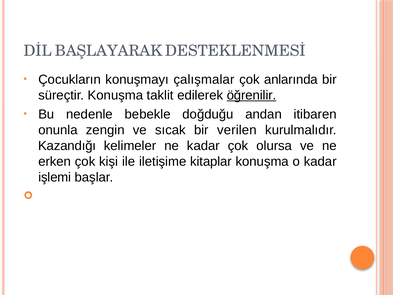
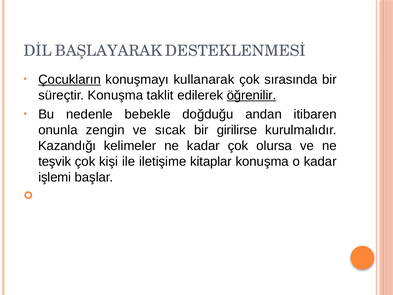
Çocukların underline: none -> present (70, 79)
çalışmalar: çalışmalar -> kullanarak (204, 79)
anlarında: anlarında -> sırasında (291, 79)
verilen: verilen -> girilirse (237, 130)
erken: erken -> teşvik (55, 161)
